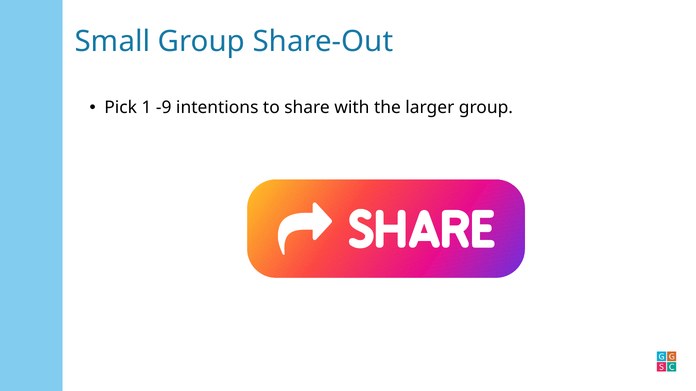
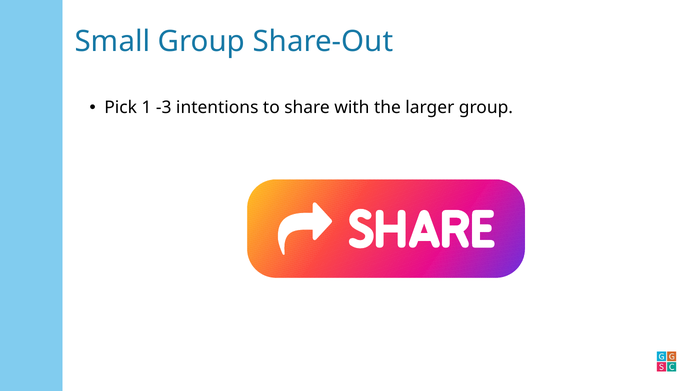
-9: -9 -> -3 (164, 108)
